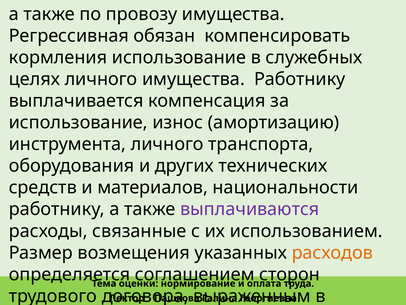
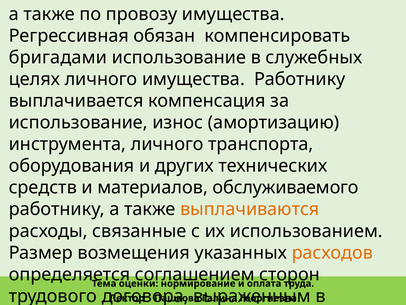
кормления: кормления -> бригадами (58, 57)
национальности: национальности -> обслуживаемого (286, 187)
выплачиваются colour: purple -> orange (250, 209)
